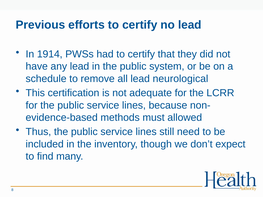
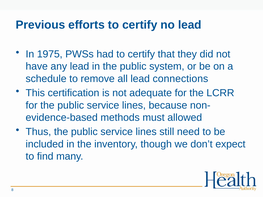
1914: 1914 -> 1975 (50, 54)
neurological: neurological -> connections (180, 79)
